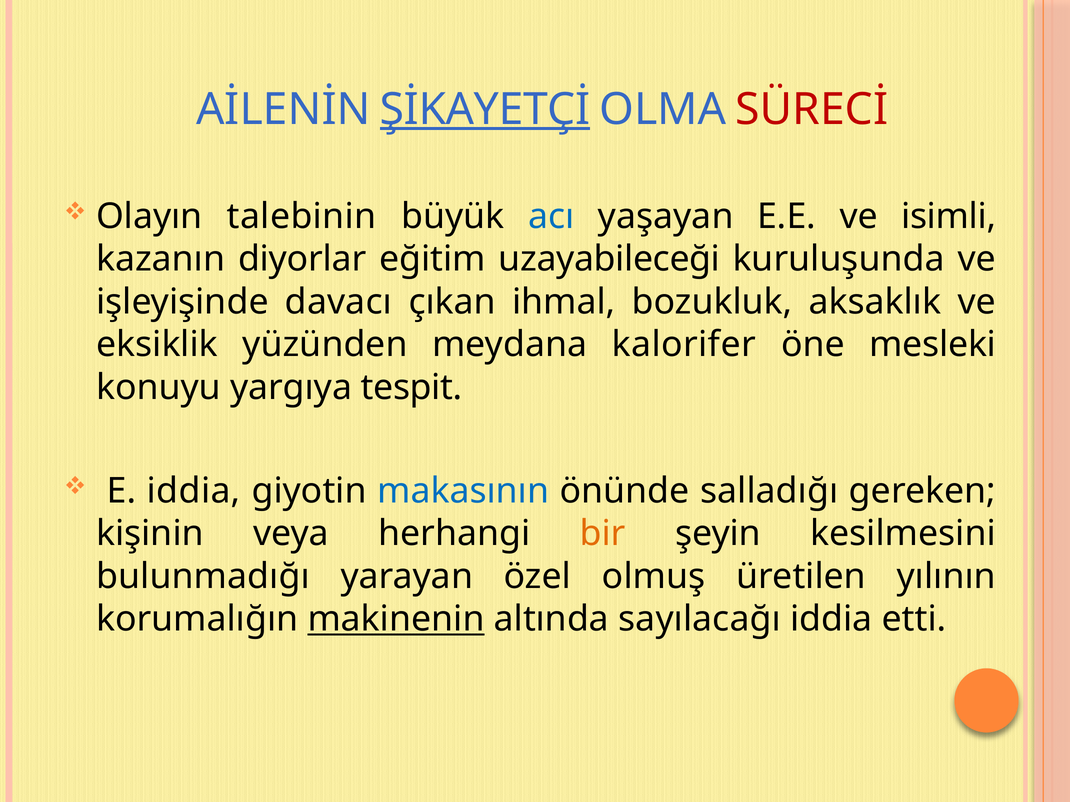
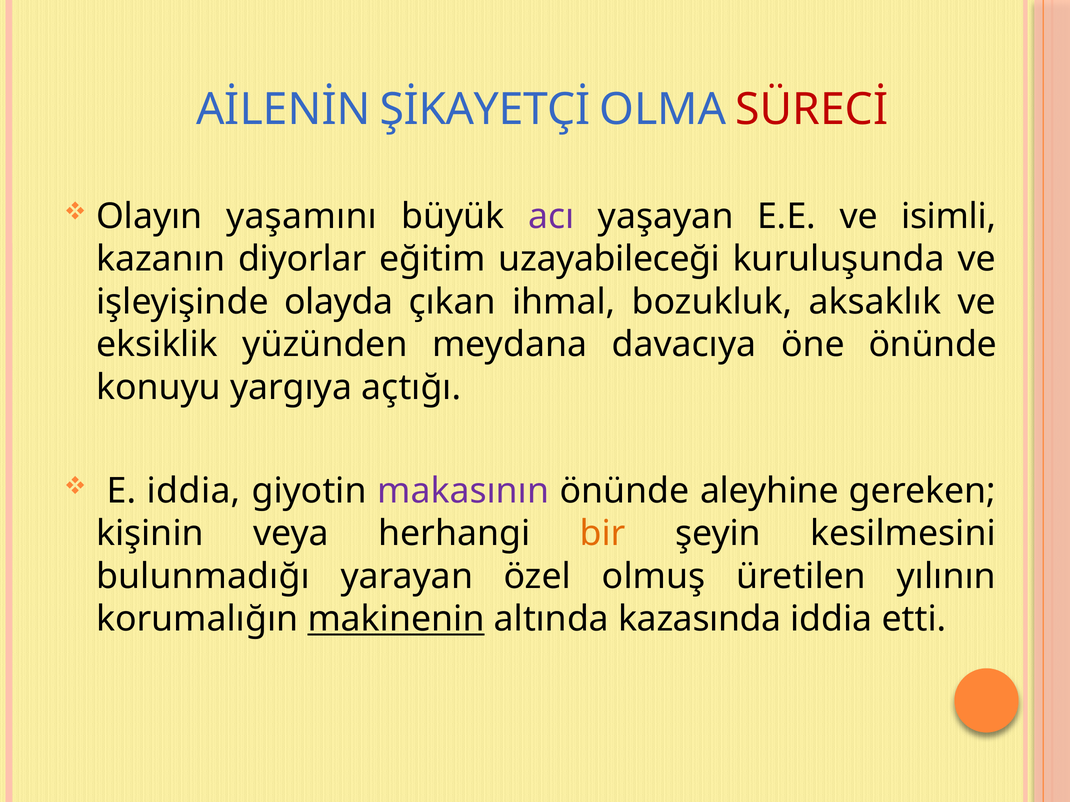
ŞİKAYETÇİ underline: present -> none (485, 109)
talebinin: talebinin -> yaşamını (302, 216)
acı colour: blue -> purple (551, 216)
davacı: davacı -> olayda (339, 302)
kalorifer: kalorifer -> davacıya (684, 345)
öne mesleki: mesleki -> önünde (933, 345)
tespit: tespit -> açtığı (411, 388)
makasının colour: blue -> purple (463, 491)
salladığı: salladığı -> aleyhine (769, 491)
sayılacağı: sayılacağı -> kazasında (700, 619)
